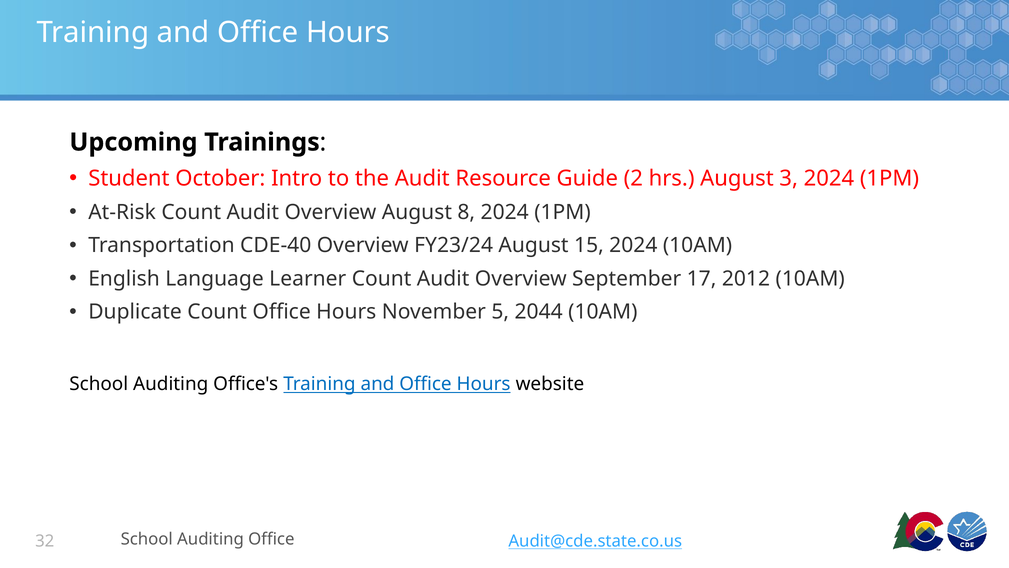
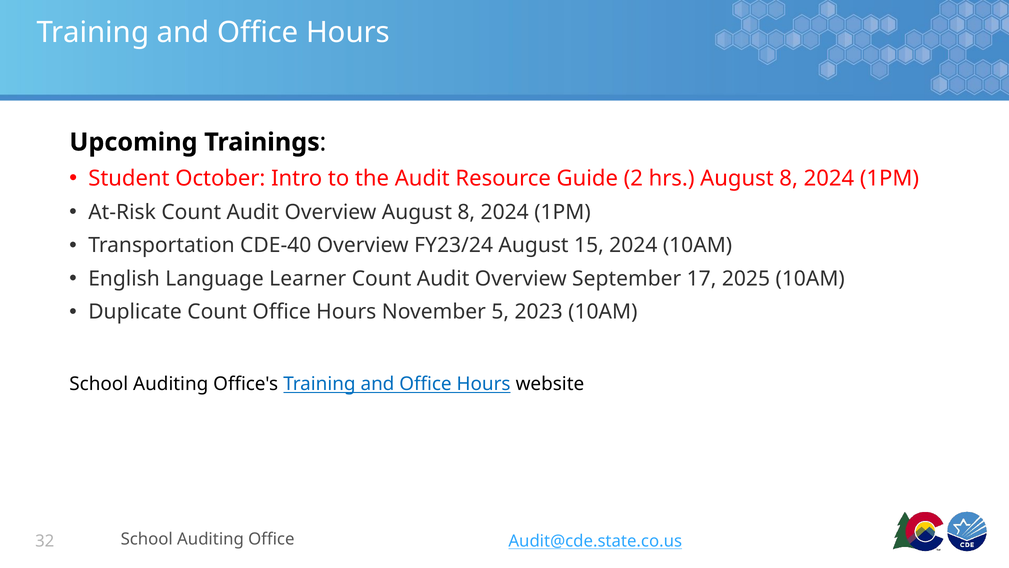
hrs August 3: 3 -> 8 (789, 178)
2012: 2012 -> 2025 (746, 279)
2044: 2044 -> 2023 (539, 312)
